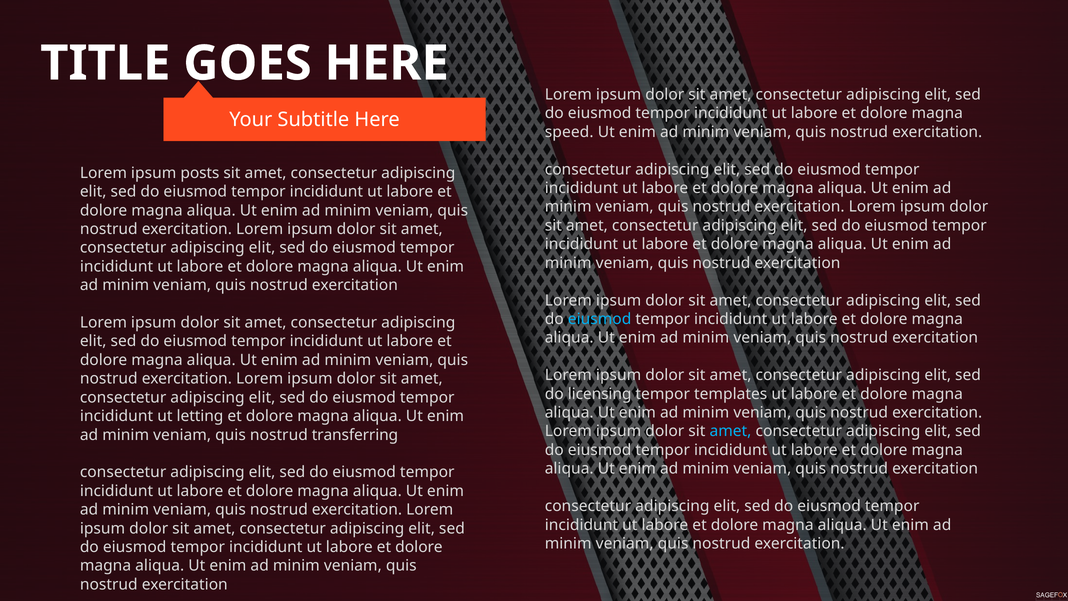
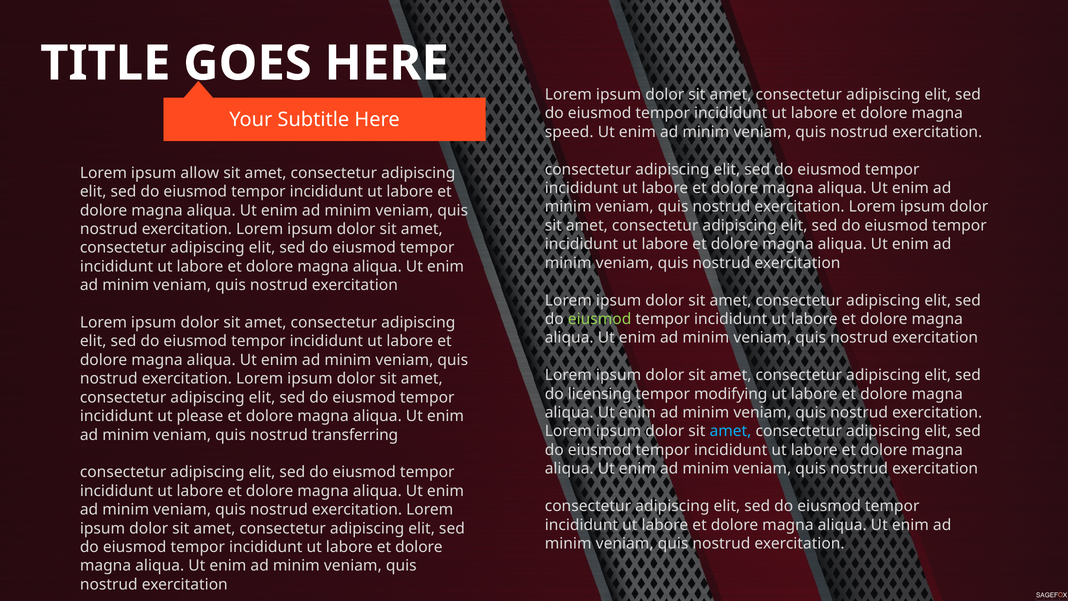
posts: posts -> allow (200, 173)
eiusmod colour: light blue -> light green (600, 319)
templates: templates -> modifying (731, 394)
letting: letting -> please (200, 416)
